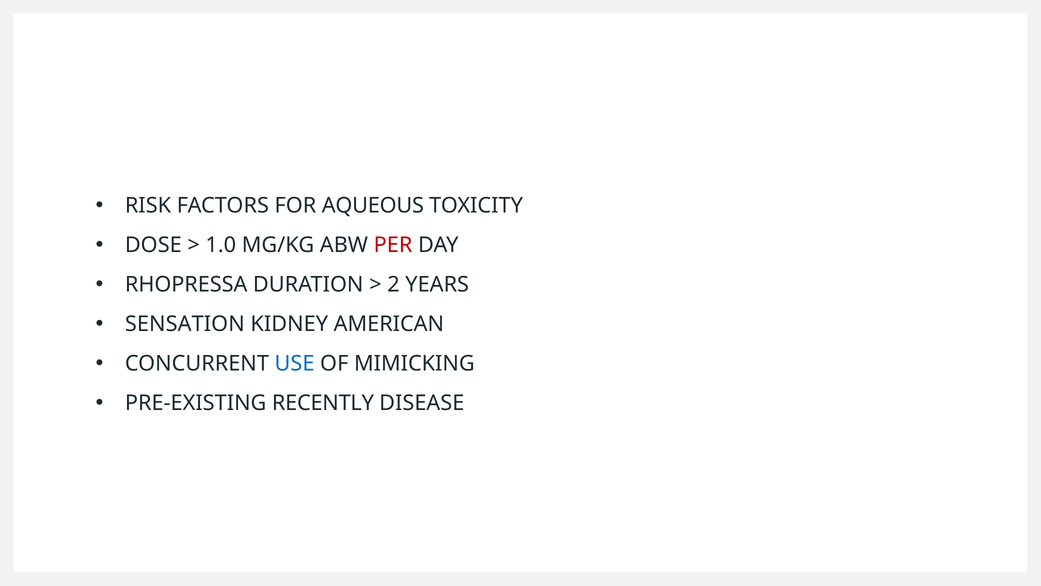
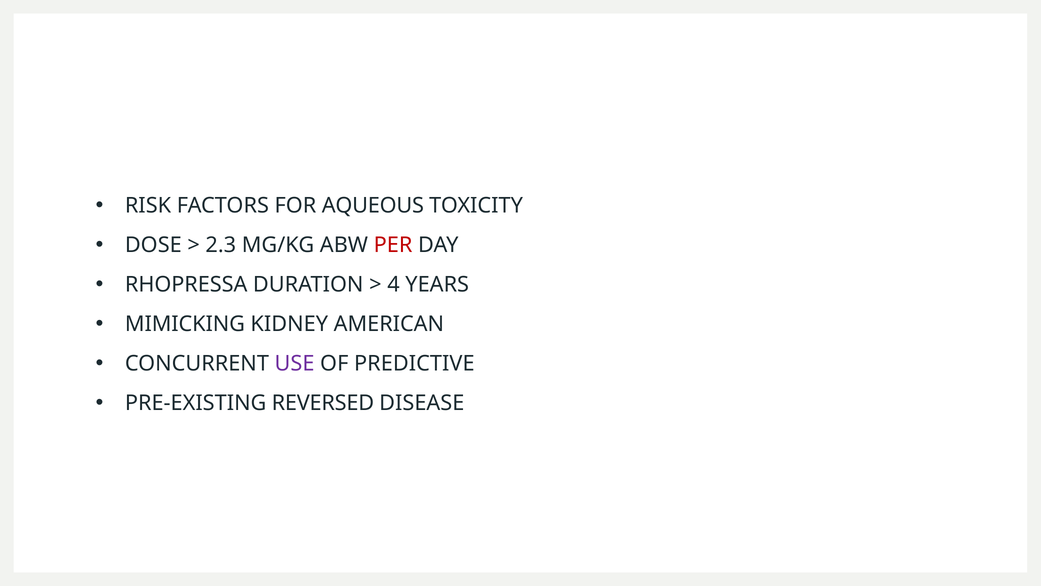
1.0: 1.0 -> 2.3 (221, 245)
2: 2 -> 4 (394, 285)
SENSATION: SENSATION -> MIMICKING (185, 324)
USE colour: blue -> purple (295, 363)
MIMICKING: MIMICKING -> PREDICTIVE (414, 363)
RECENTLY: RECENTLY -> REVERSED (323, 403)
